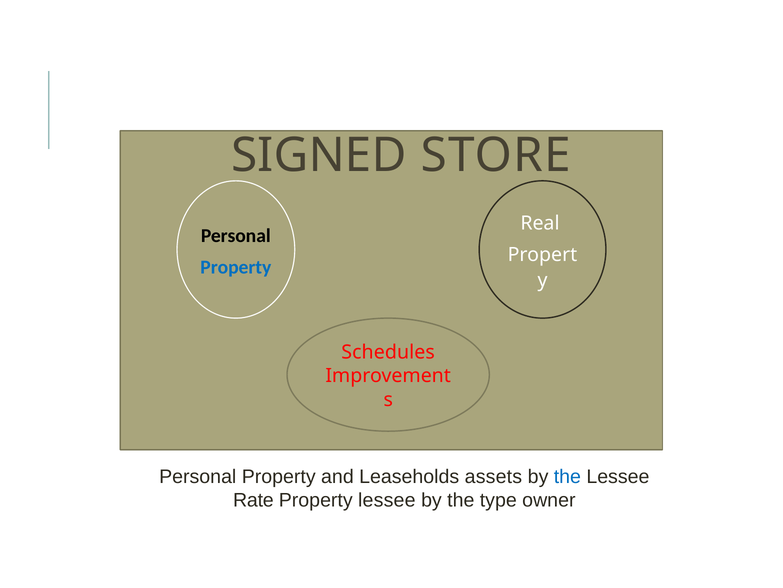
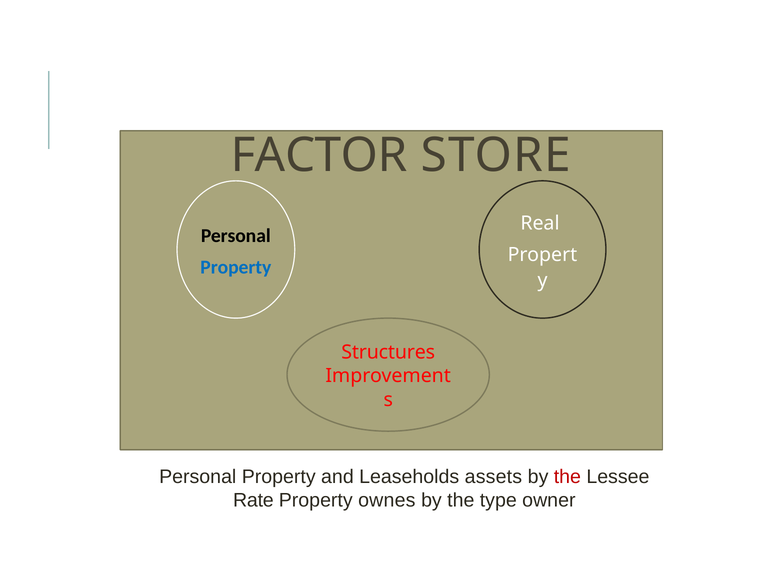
SIGNED: SIGNED -> FACTOR (319, 155)
Schedules: Schedules -> Structures (388, 352)
the colour: blue -> red (567, 476)
Property lessee: lessee -> ownes (387, 500)
